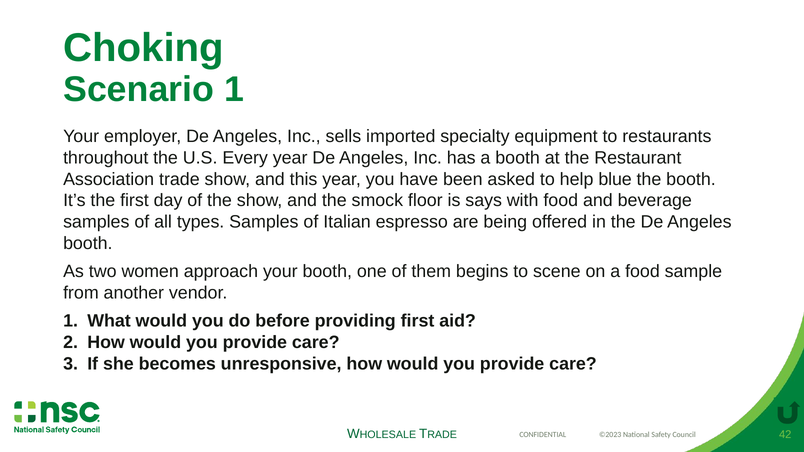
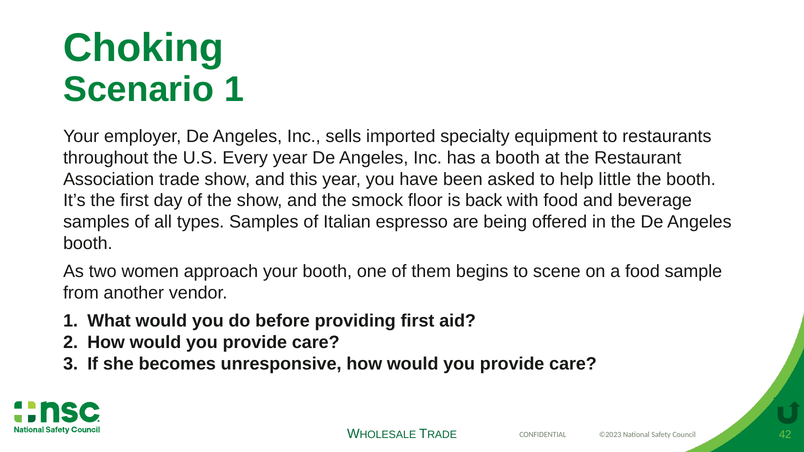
blue: blue -> little (615, 179)
says: says -> back (484, 201)
